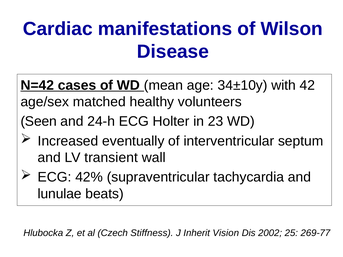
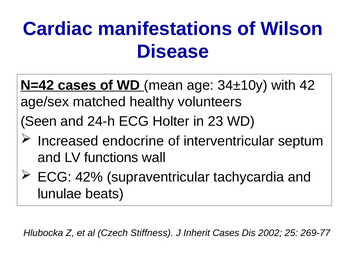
eventually: eventually -> endocrine (133, 141)
transient: transient -> functions (111, 158)
Inherit Vision: Vision -> Cases (226, 233)
